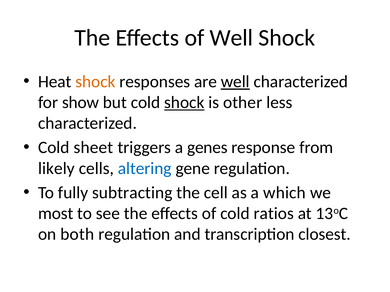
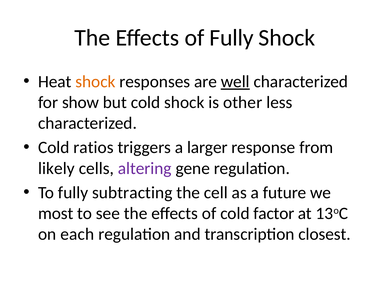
of Well: Well -> Fully (231, 38)
shock underline: present -> none (184, 103)
sheet: sheet -> ratios (94, 148)
genes: genes -> larger (207, 148)
altering colour: blue -> purple (145, 169)
which: which -> future (285, 193)
ratios: ratios -> factor (274, 214)
both: both -> each (77, 235)
